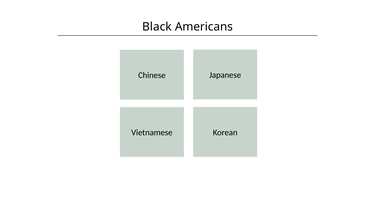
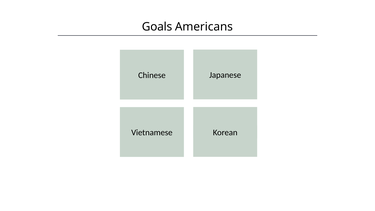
Black: Black -> Goals (157, 27)
